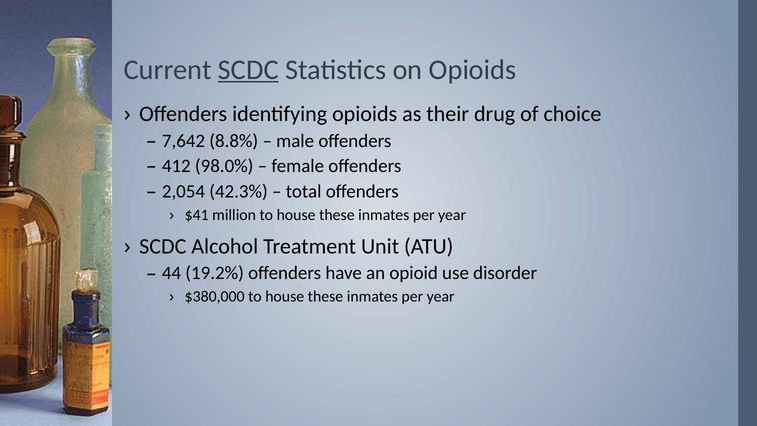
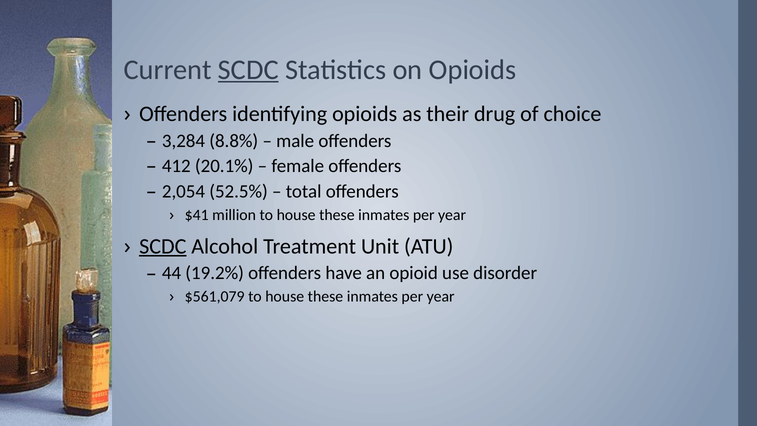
7,642: 7,642 -> 3,284 (183, 141)
98.0%: 98.0% -> 20.1% (224, 166)
42.3%: 42.3% -> 52.5% (239, 191)
SCDC underline: none -> present (163, 246)
$380,000: $380,000 -> $561,079 (215, 297)
